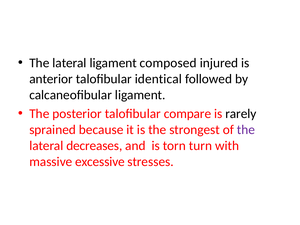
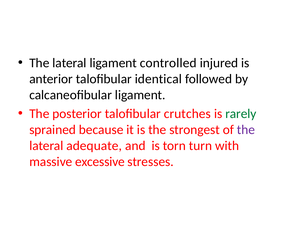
composed: composed -> controlled (168, 63)
compare: compare -> crutches (187, 114)
rarely colour: black -> green (241, 114)
decreases: decreases -> adequate (94, 146)
